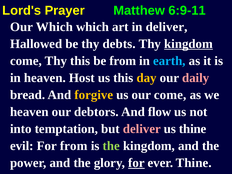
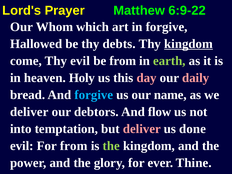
6:9-11: 6:9-11 -> 6:9-22 (187, 11)
Our Which: Which -> Whom (54, 27)
in deliver: deliver -> forgive (167, 27)
Thy this: this -> evil (80, 61)
earth colour: light blue -> light green (169, 61)
Host: Host -> Holy (82, 78)
day colour: yellow -> pink (147, 78)
forgive colour: yellow -> light blue (94, 95)
our come: come -> name (170, 95)
heaven: heaven -> deliver (29, 112)
us thine: thine -> done (193, 129)
for underline: present -> none (136, 163)
